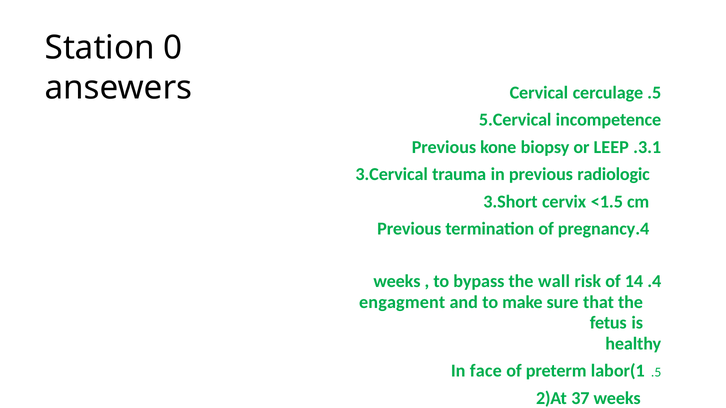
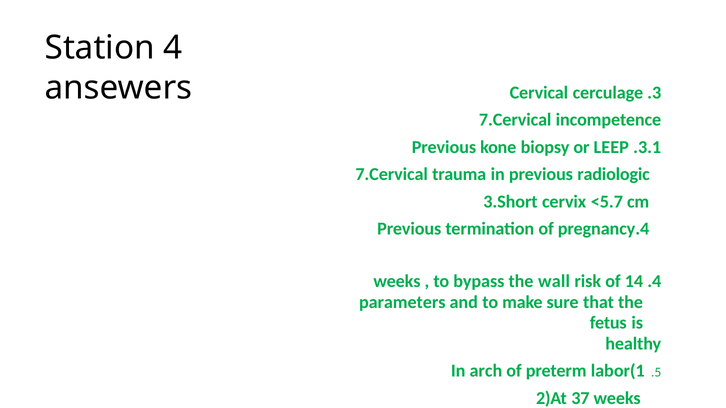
Station 0: 0 -> 4 (173, 48)
5: 5 -> 3 (657, 93)
5.Cervical: 5.Cervical -> 7.Cervical (515, 120)
3.Cervical: 3.Cervical -> 7.Cervical (392, 175)
<1.5: <1.5 -> <5.7 (607, 202)
engagment: engagment -> parameters (402, 302)
face: face -> arch (486, 371)
